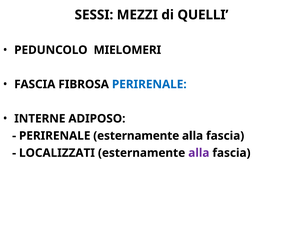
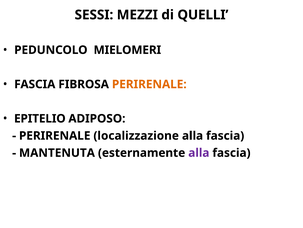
PERIRENALE colour: blue -> orange (149, 84)
INTERNE: INTERNE -> EPITELIO (40, 118)
PERIRENALE esternamente: esternamente -> localizzazione (136, 135)
LOCALIZZATI: LOCALIZZATI -> MANTENUTA (57, 152)
